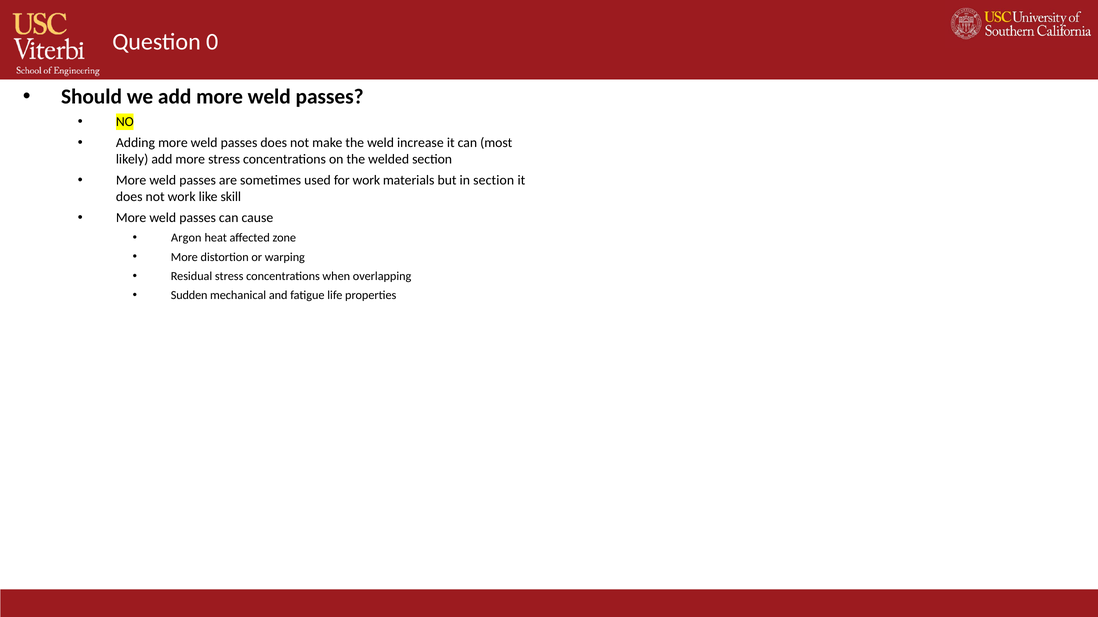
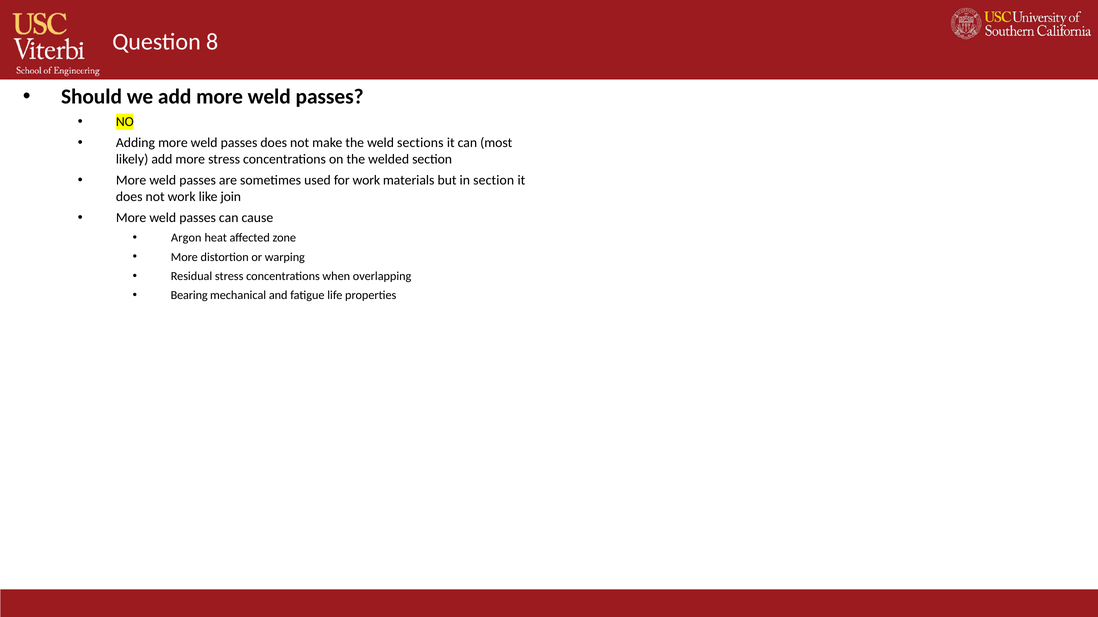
0: 0 -> 8 (212, 42)
increase: increase -> sections (420, 143)
skill: skill -> join (231, 197)
Sudden: Sudden -> Bearing (189, 296)
